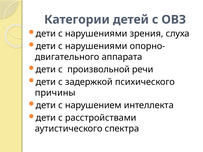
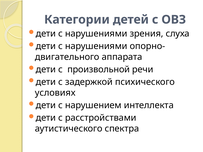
причины: причины -> условиях (55, 93)
